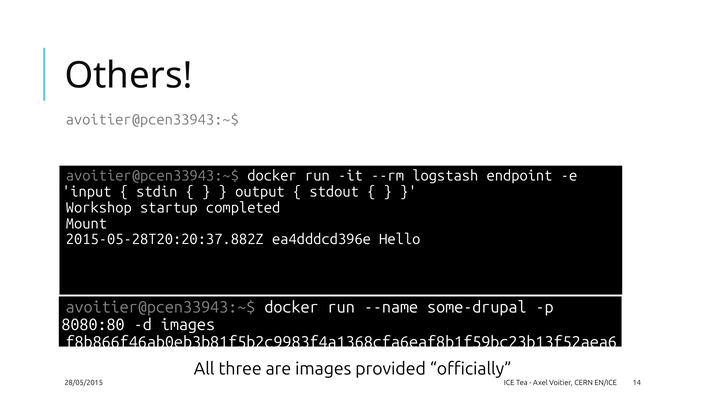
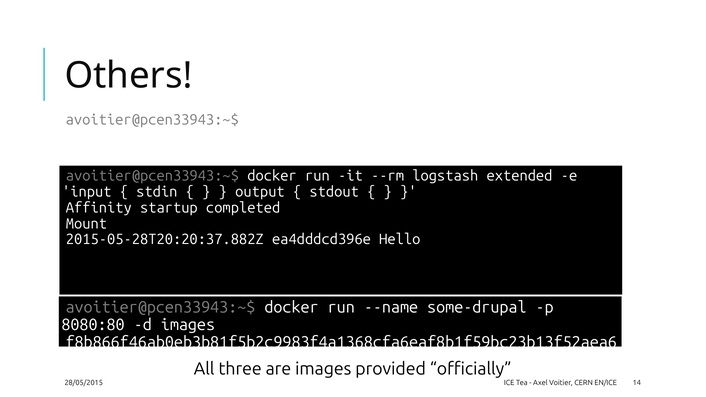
endpoint: endpoint -> extended (520, 176)
Workshop: Workshop -> Affinity (99, 208)
